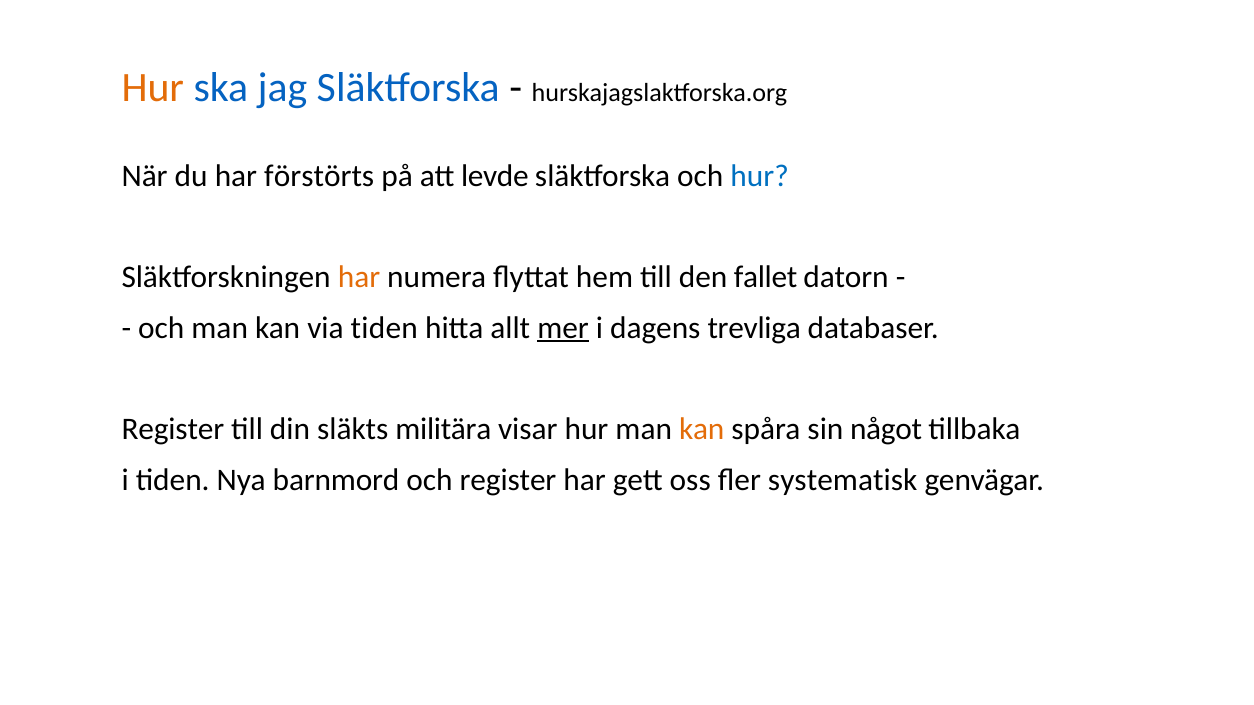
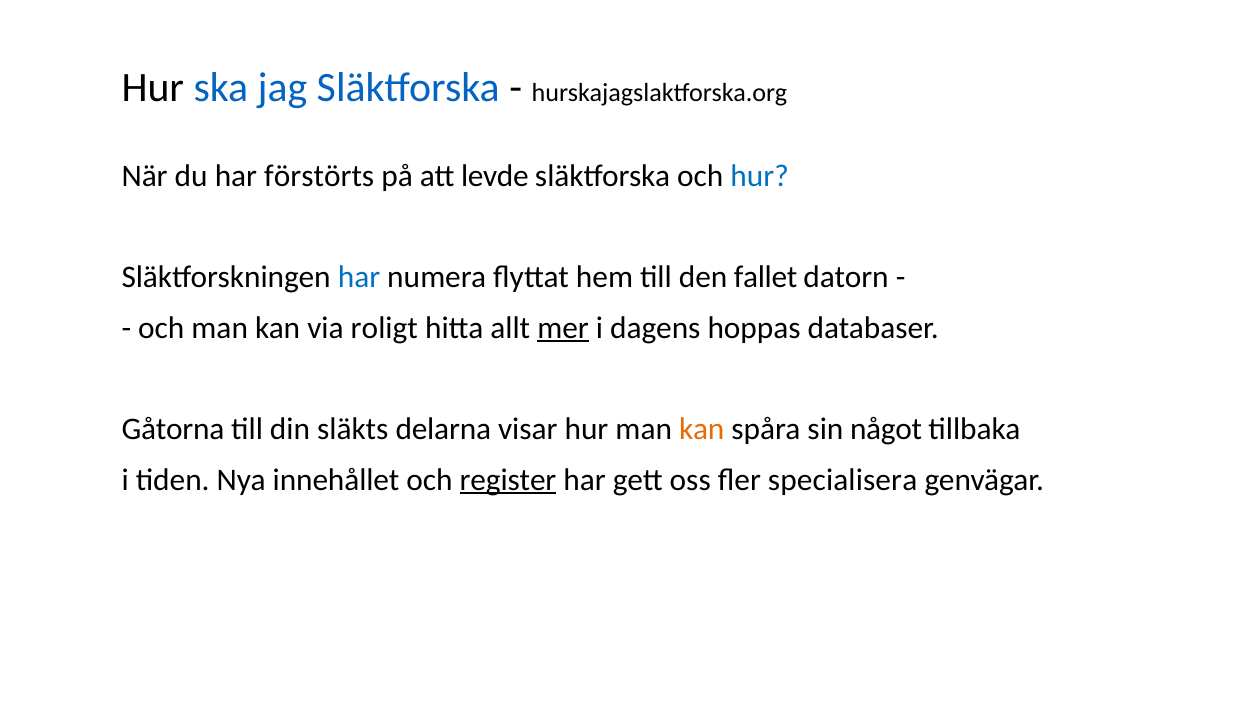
Hur colour: orange -> black (153, 88)
har colour: orange -> blue (359, 277)
via tiden: tiden -> roligt (384, 328)
trevliga: trevliga -> hoppas (754, 328)
Register: Register -> Gåtorna (173, 429)
militära: militära -> delarna (443, 429)
barnmord: barnmord -> innehållet (336, 480)
register underline: none -> present (508, 480)
systematisk: systematisk -> specialisera (843, 480)
